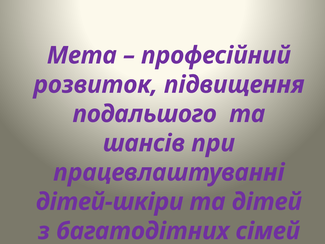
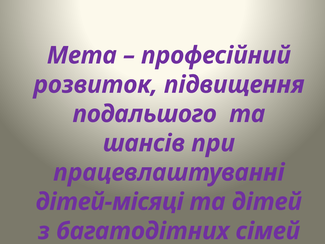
дітей-шкіри: дітей-шкіри -> дітей-місяці (110, 202)
